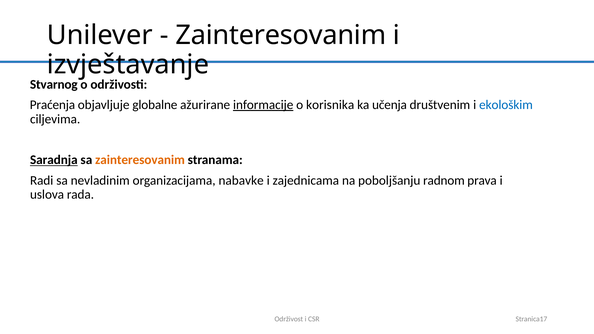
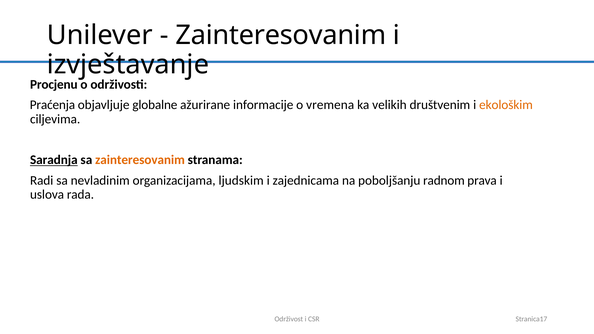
Stvarnog: Stvarnog -> Procjenu (54, 84)
informacije underline: present -> none (263, 105)
korisnika: korisnika -> vremena (330, 105)
učenja: učenja -> velikih (389, 105)
ekološkim colour: blue -> orange (506, 105)
nabavke: nabavke -> ljudskim (241, 180)
